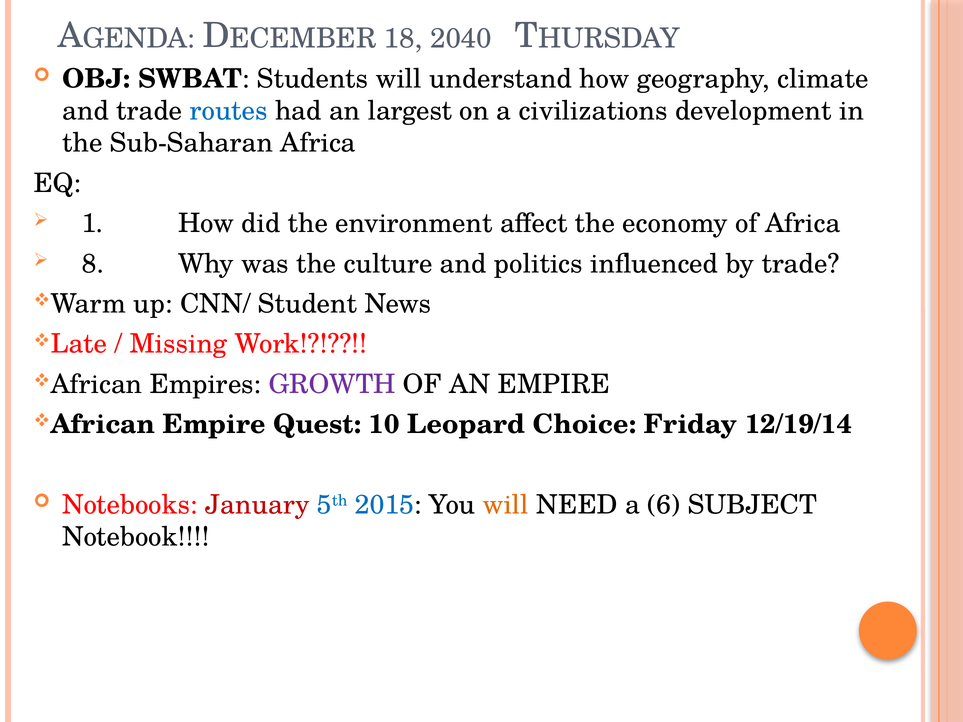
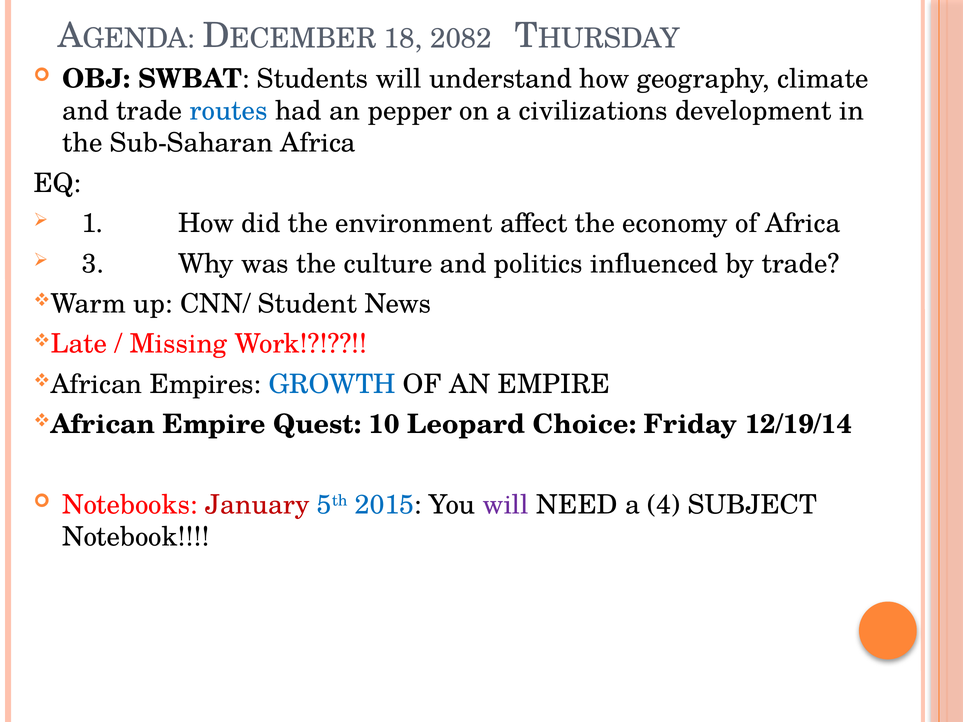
2040: 2040 -> 2082 (461, 38)
largest: largest -> pepper (410, 111)
8: 8 -> 3 (93, 264)
GROWTH colour: purple -> blue (332, 384)
will colour: orange -> purple (506, 505)
6: 6 -> 4 (664, 505)
